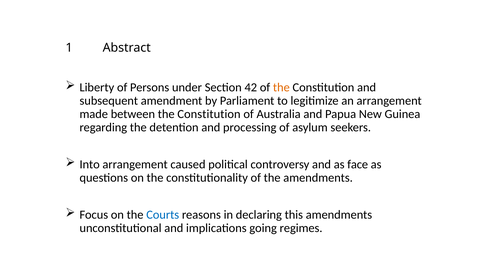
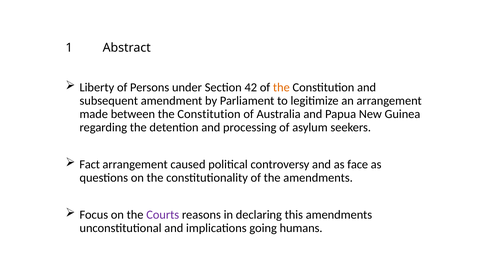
Into: Into -> Fact (90, 165)
Courts colour: blue -> purple (163, 215)
regimes: regimes -> humans (301, 228)
